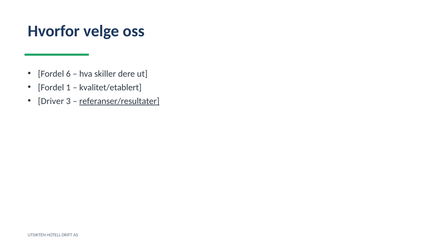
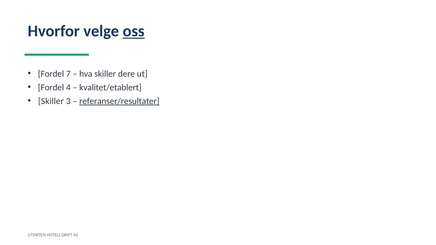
oss underline: none -> present (134, 31)
6: 6 -> 7 (68, 74)
1: 1 -> 4 (68, 87)
Driver: Driver -> Skiller (51, 101)
